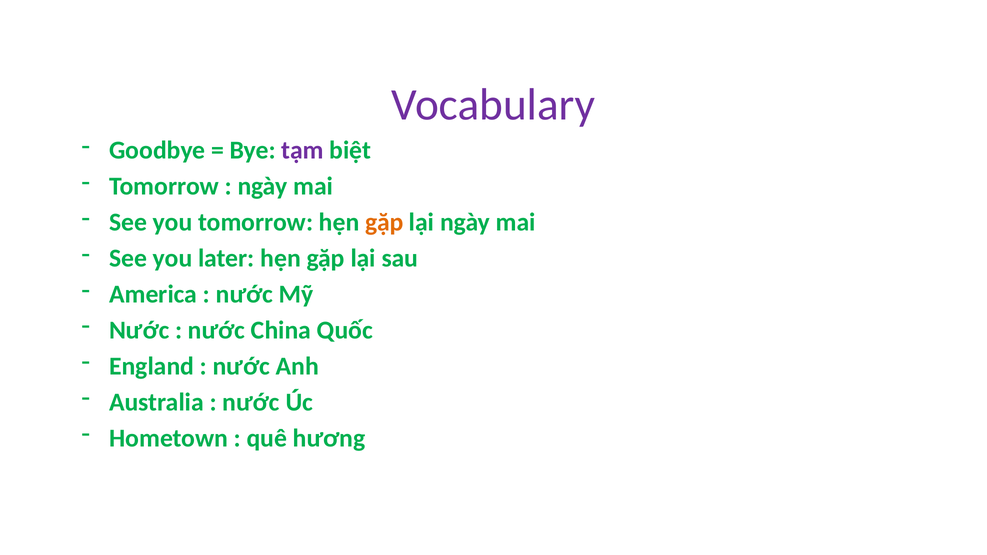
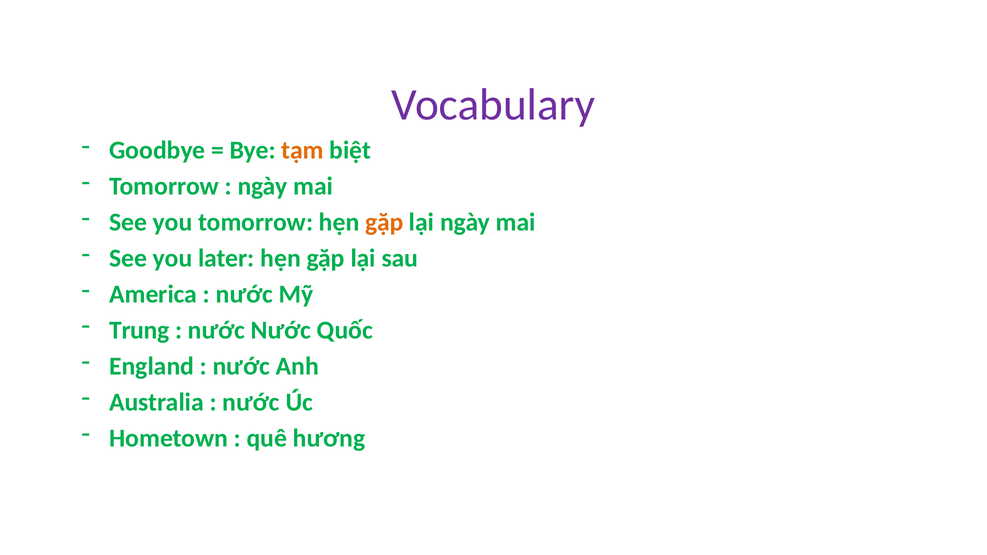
tạm colour: purple -> orange (303, 150)
Nước: Nước -> Trung (139, 330)
nước China: China -> Nước (281, 330)
